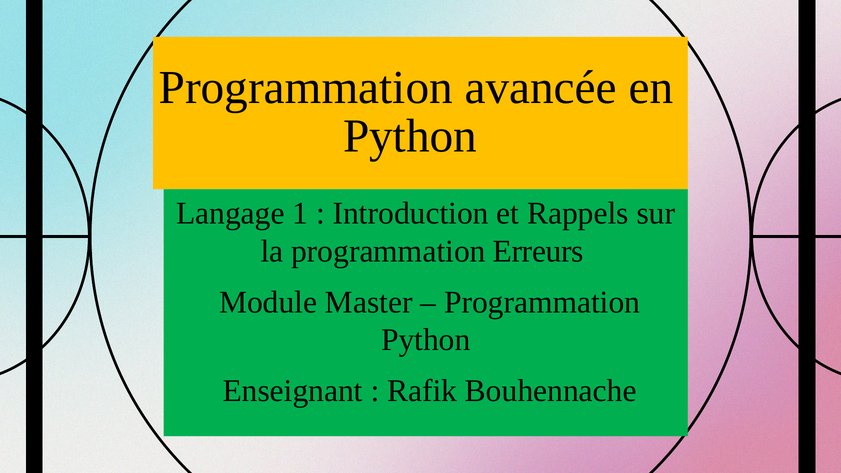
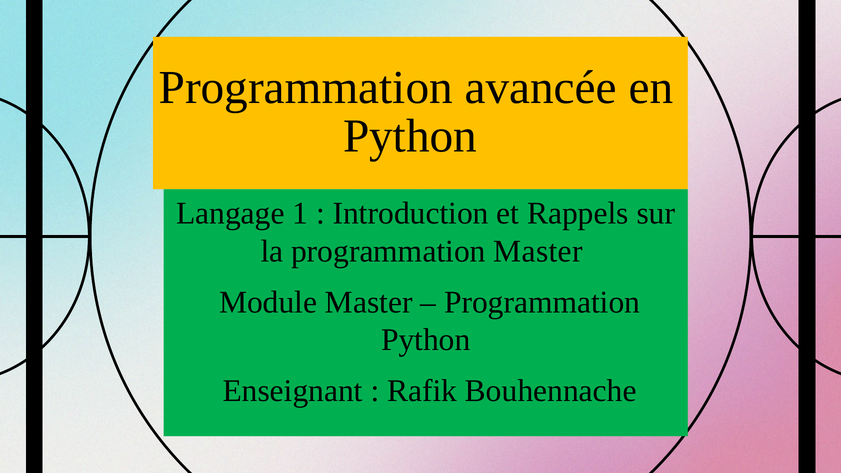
programmation Erreurs: Erreurs -> Master (538, 251)
